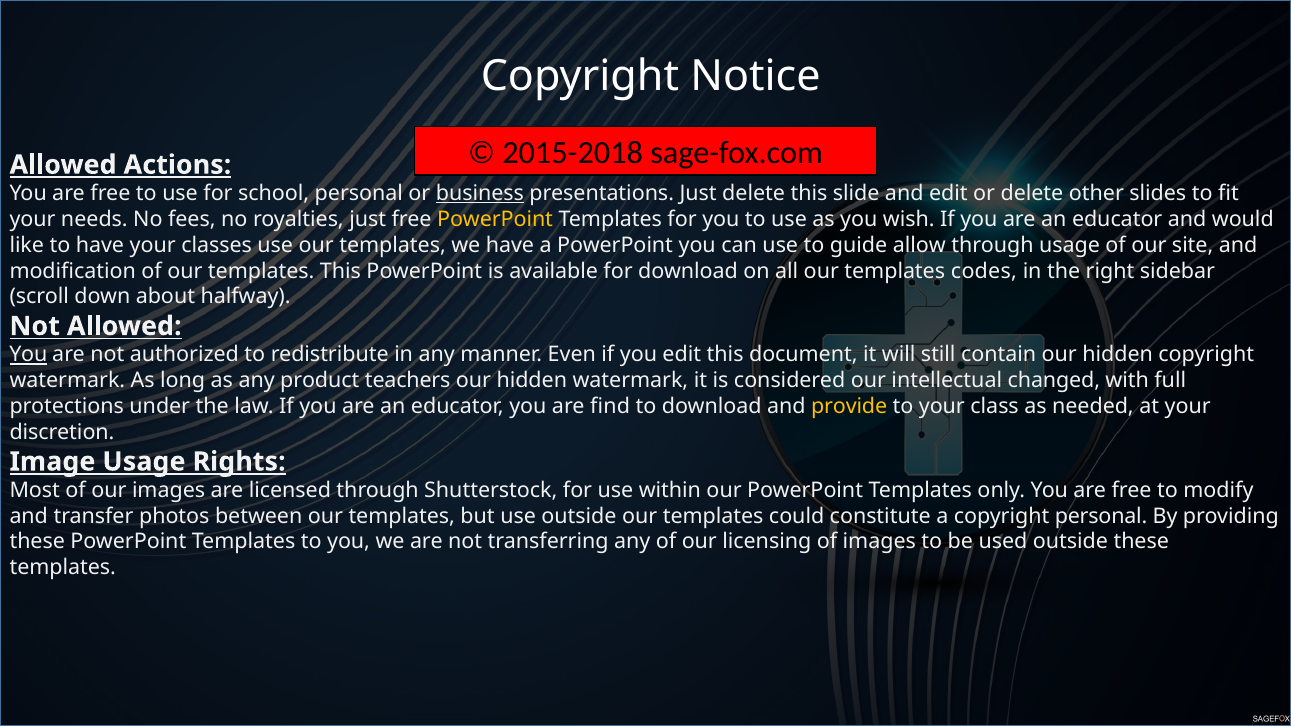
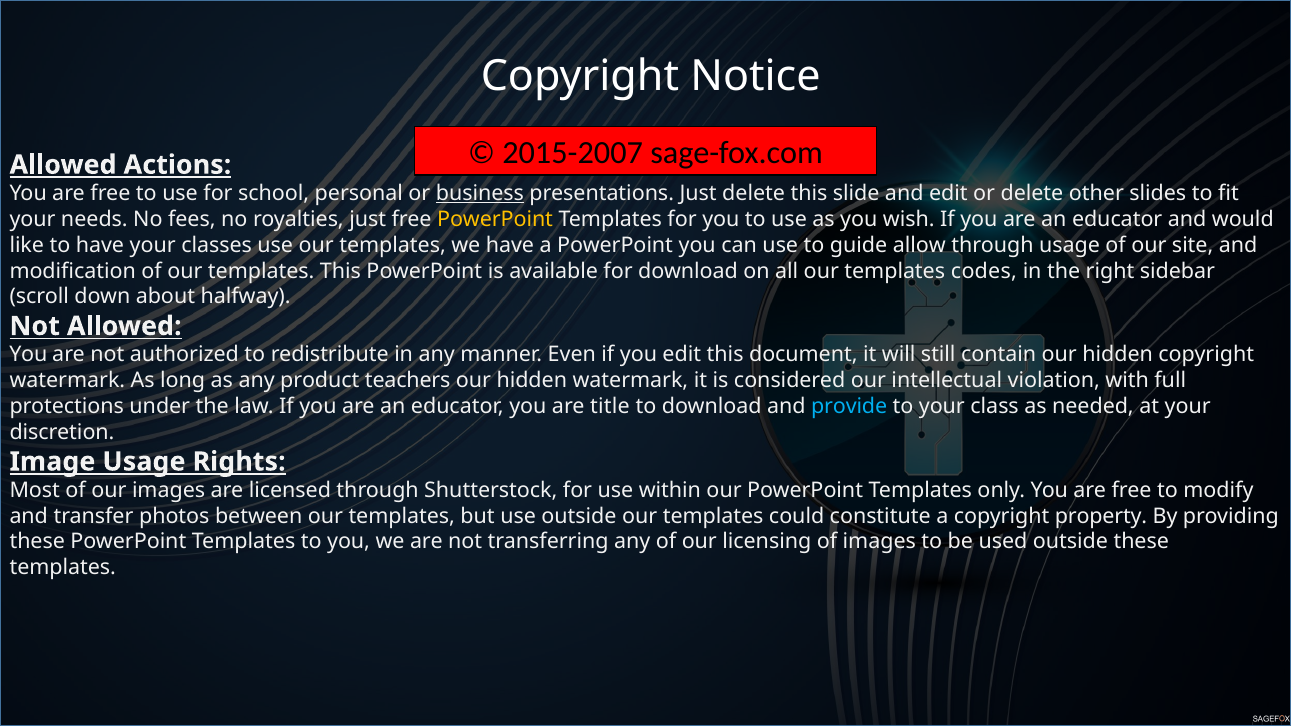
2015-2018: 2015-2018 -> 2015-2007 (573, 153)
You underline: present -> none (28, 355)
changed: changed -> violation (1054, 381)
find: find -> title (610, 407)
provide colour: yellow -> light blue (849, 407)
copyright personal: personal -> property (1101, 516)
